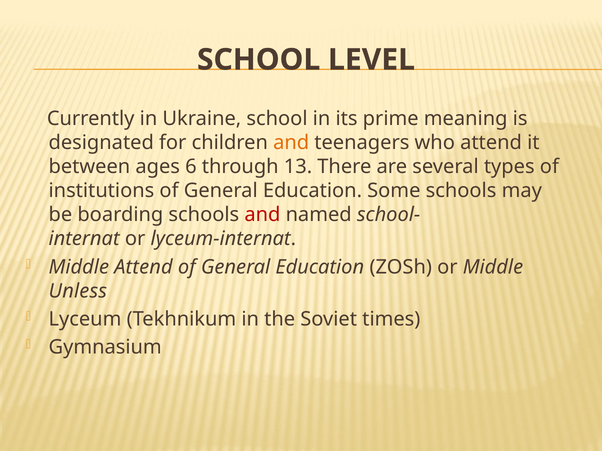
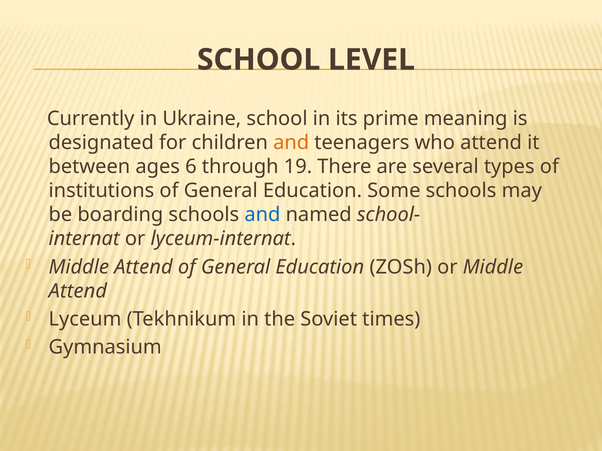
13: 13 -> 19 (298, 167)
and colour: red -> blue (262, 215)
Unless: Unless -> Attend (78, 291)
